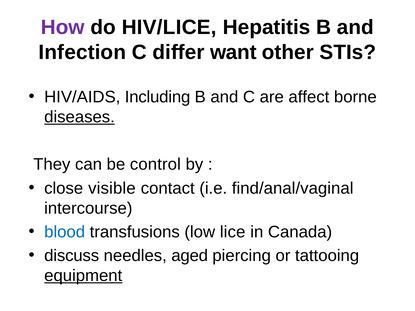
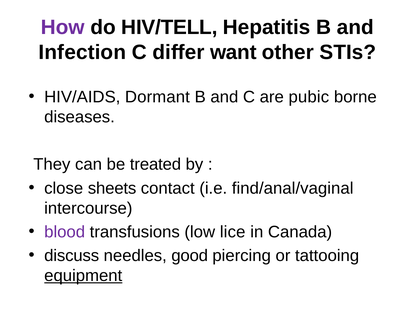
HIV/LICE: HIV/LICE -> HIV/TELL (169, 27)
Including: Including -> Dormant (157, 97)
affect: affect -> pubic (309, 97)
diseases underline: present -> none (80, 117)
control: control -> treated (156, 165)
visible: visible -> sheets (112, 188)
blood colour: blue -> purple (65, 232)
aged: aged -> good (190, 256)
